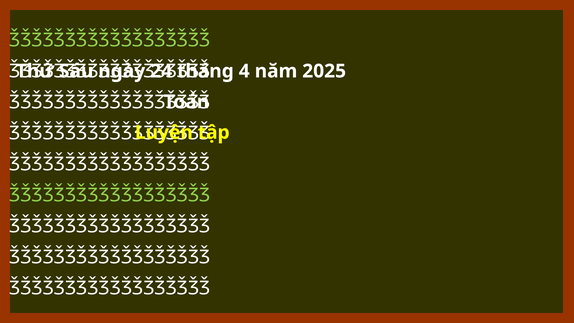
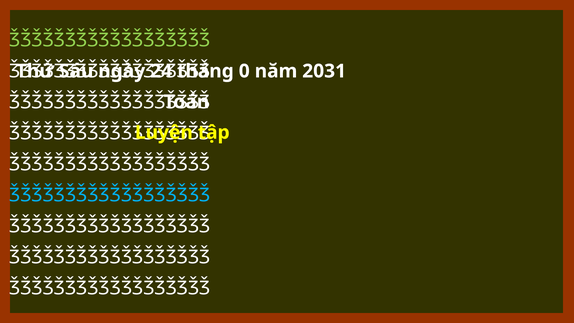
4: 4 -> 0 (244, 71)
2025: 2025 -> 2031 (324, 71)
ǮǮǮǮǮǮǮǮǮǮǮǮǮǮǮǮǮǮ colour: light green -> light blue (110, 195)
